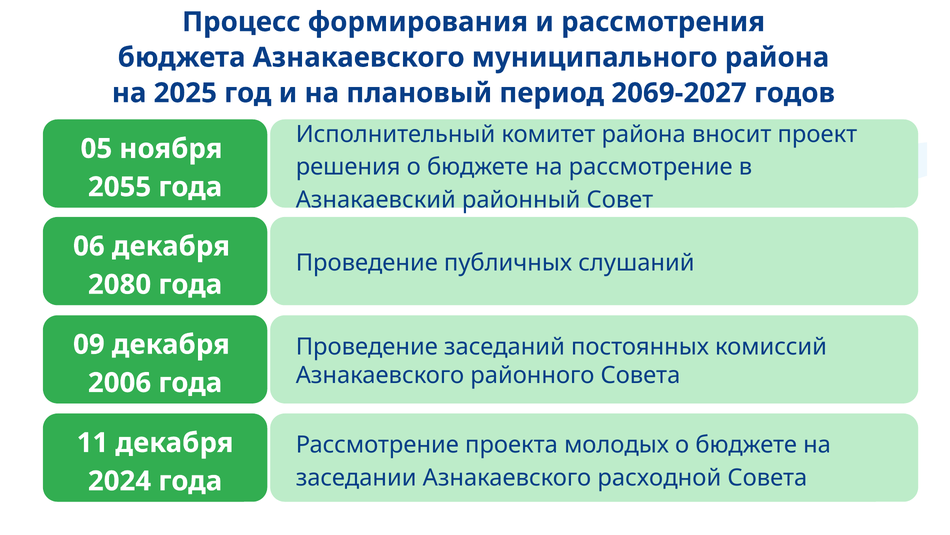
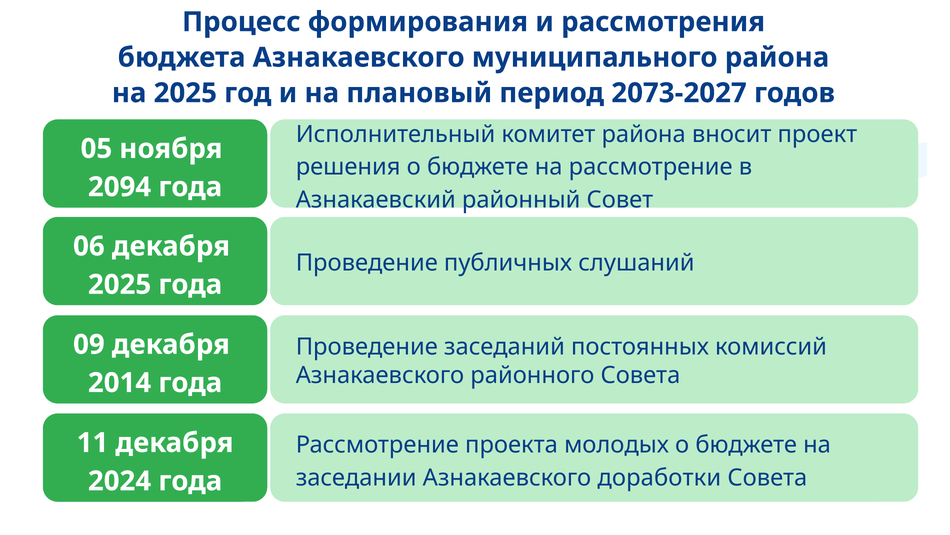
2069-2027: 2069-2027 -> 2073-2027 (679, 93)
2055: 2055 -> 2094 (120, 187)
2080: 2080 -> 2025 (120, 284)
2006: 2006 -> 2014 (120, 382)
расходной: расходной -> доработки (659, 477)
